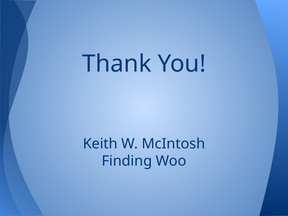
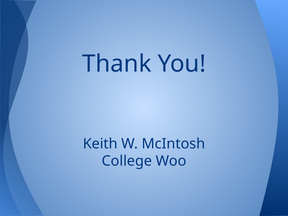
Finding: Finding -> College (127, 161)
